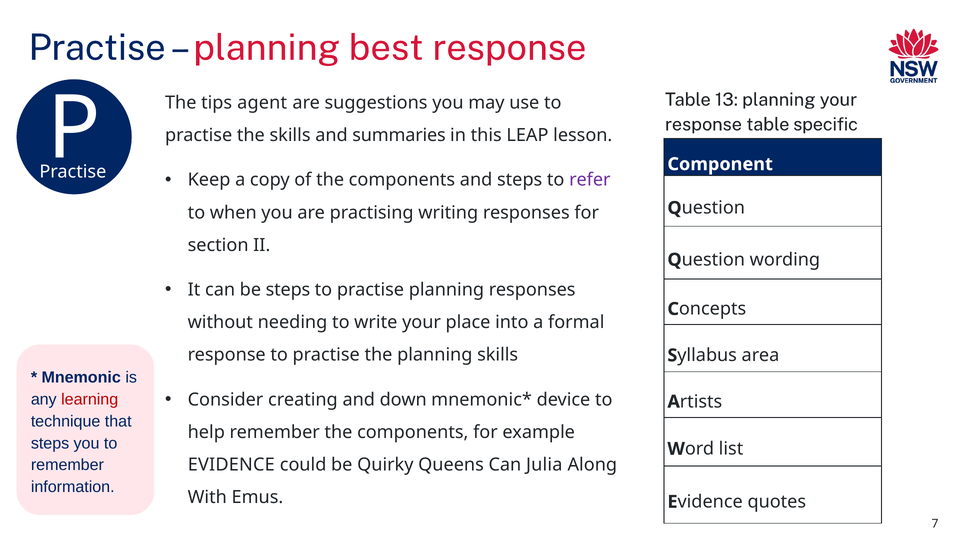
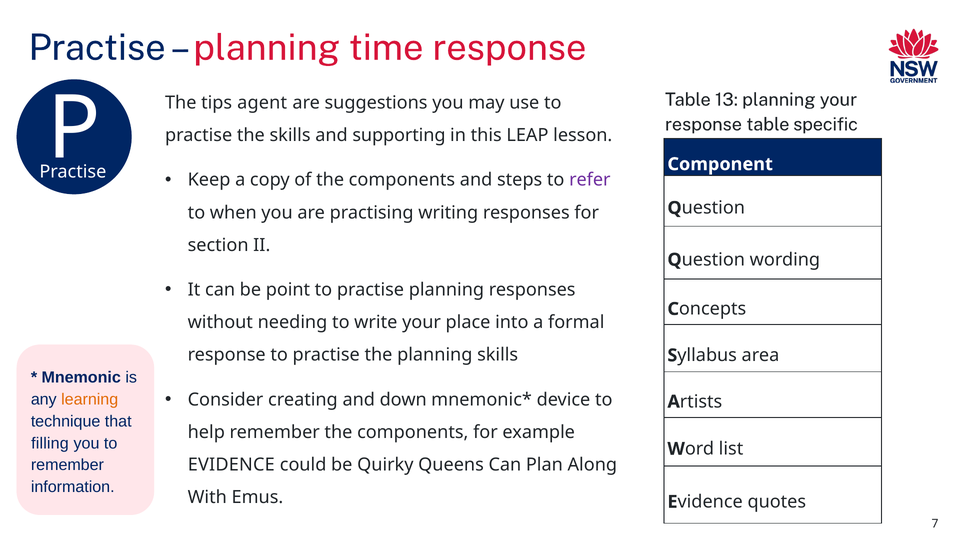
best: best -> time (386, 48)
summaries: summaries -> supporting (399, 135)
be steps: steps -> point (288, 290)
learning colour: red -> orange (90, 400)
steps: steps -> filling (50, 444)
Julia: Julia -> Plan (544, 465)
